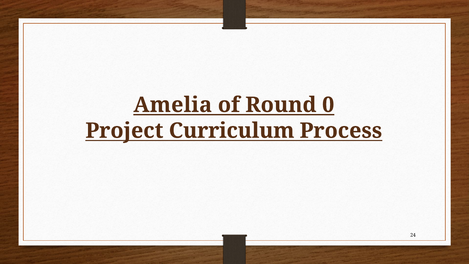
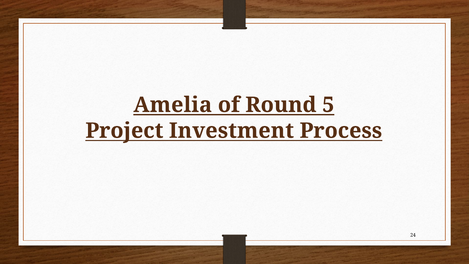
0: 0 -> 5 (328, 105)
Curriculum: Curriculum -> Investment (231, 131)
